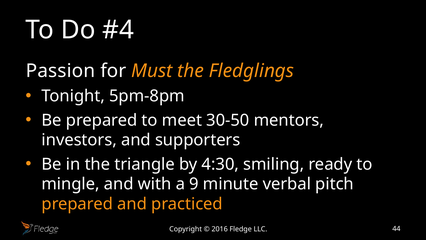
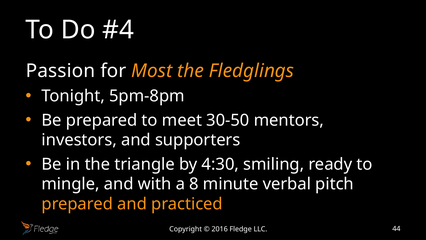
Must: Must -> Most (152, 71)
9: 9 -> 8 (194, 184)
